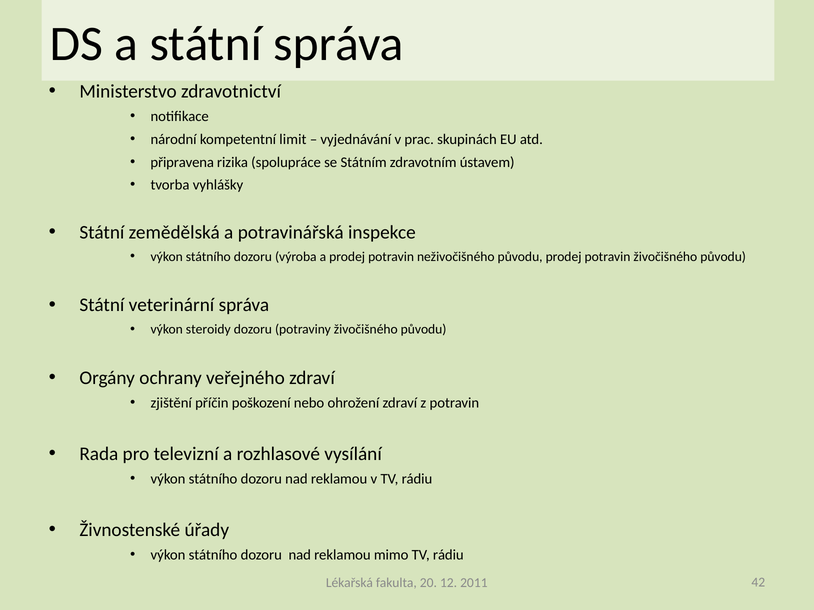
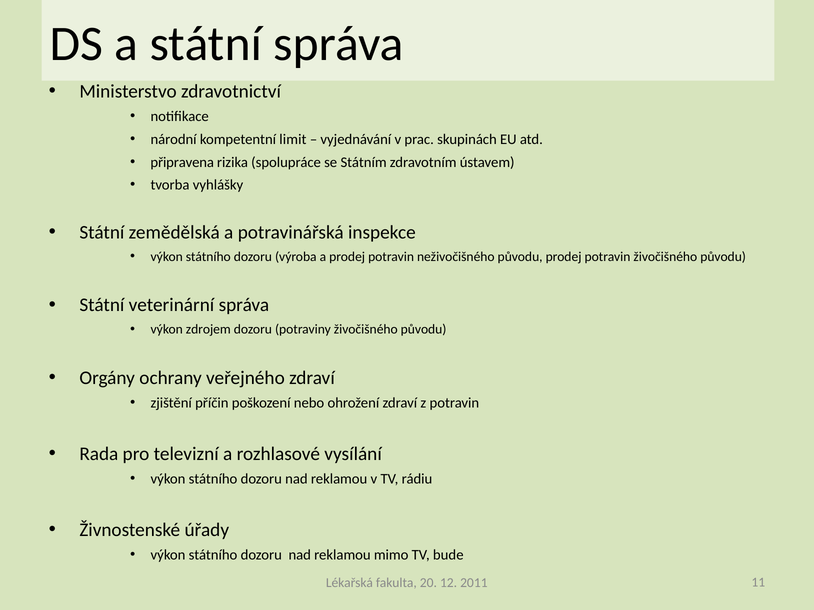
steroidy: steroidy -> zdrojem (208, 330)
mimo TV rádiu: rádiu -> bude (448, 555)
42: 42 -> 11 (758, 583)
